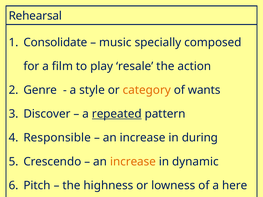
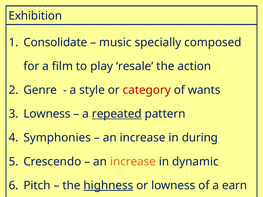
Rehearsal: Rehearsal -> Exhibition (35, 16)
category colour: orange -> red (147, 90)
Discover: Discover -> Lowness (47, 114)
Responsible: Responsible -> Symphonies (57, 138)
highness underline: none -> present (108, 186)
here: here -> earn (235, 186)
